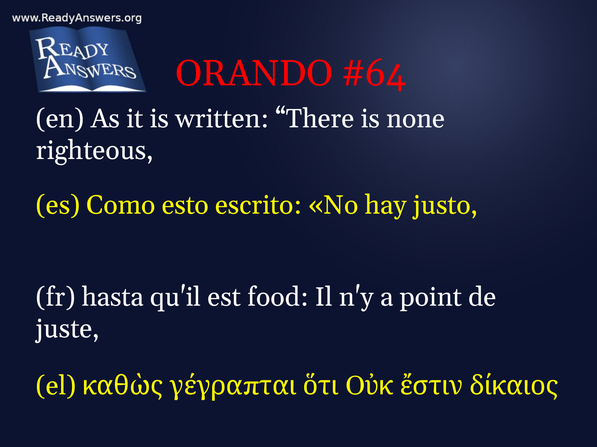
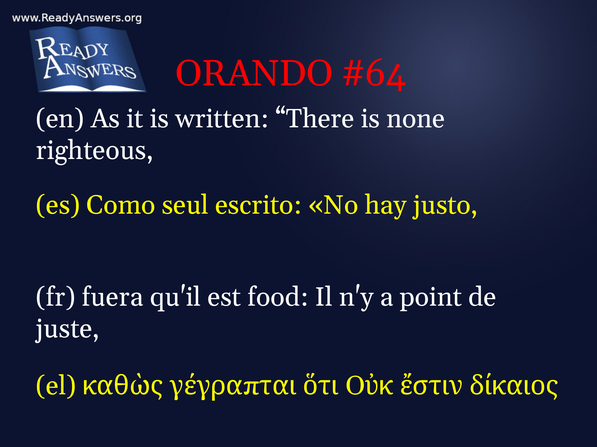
esto: esto -> seul (185, 205)
hasta: hasta -> fuera (113, 297)
